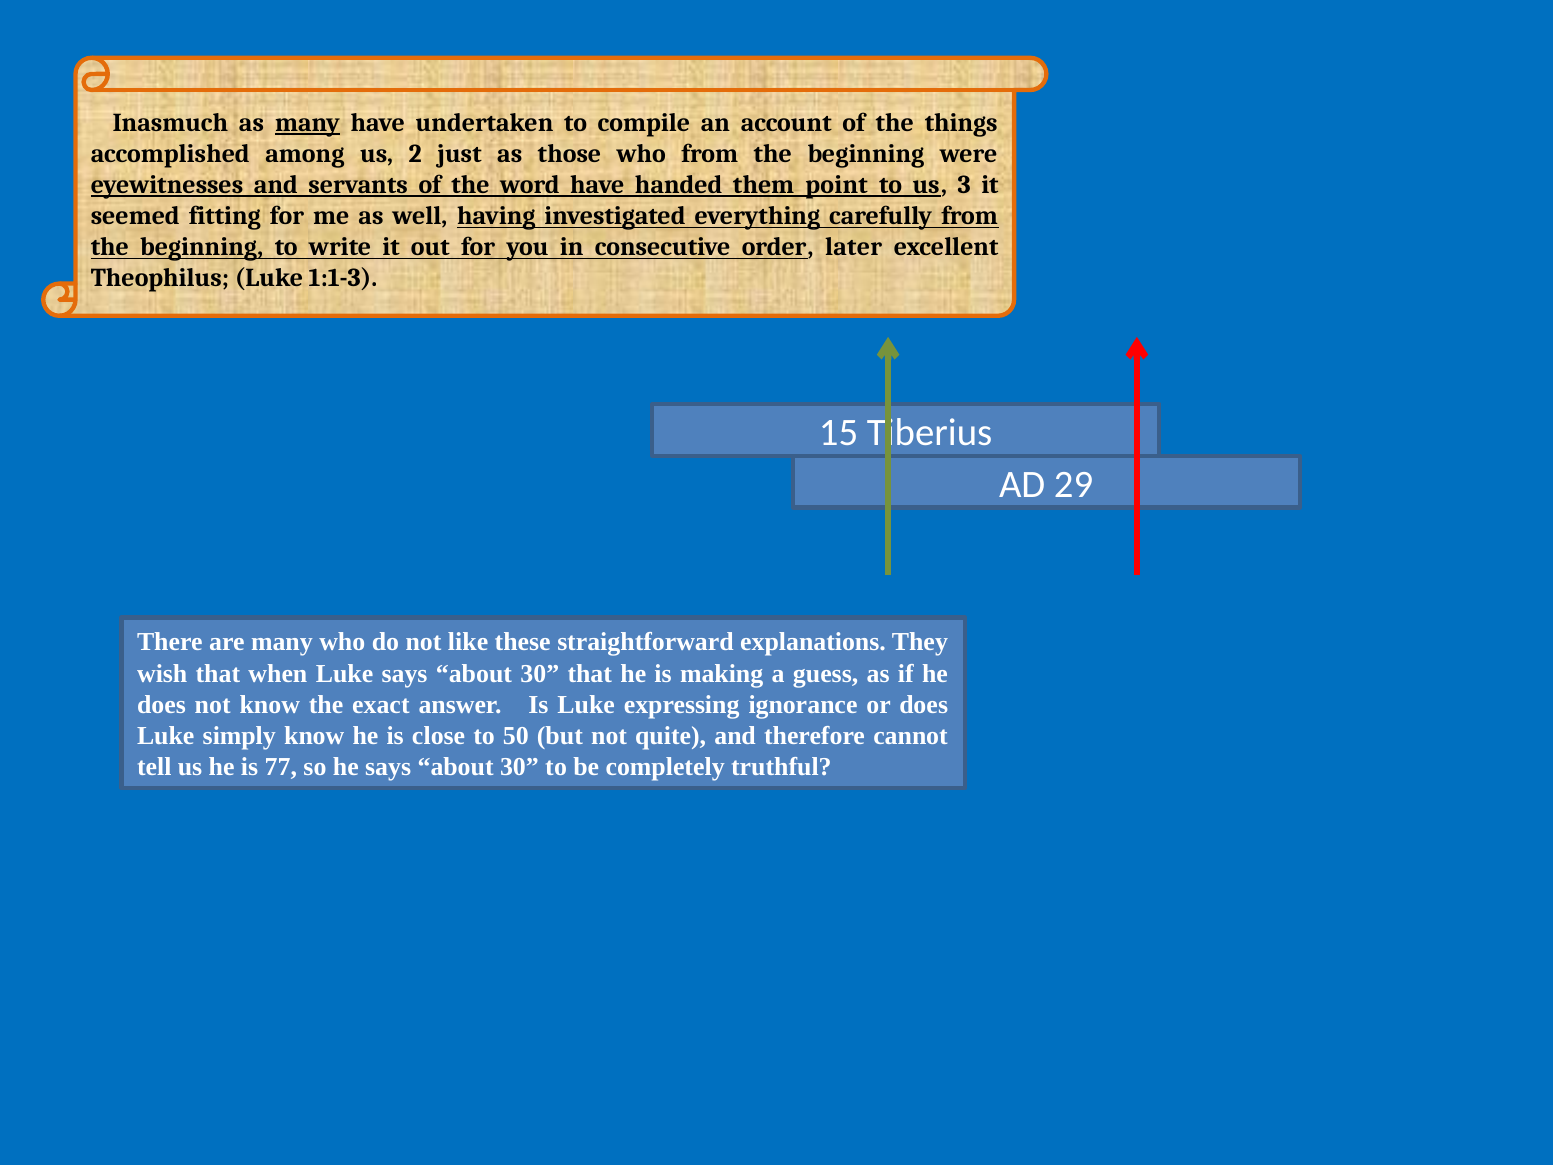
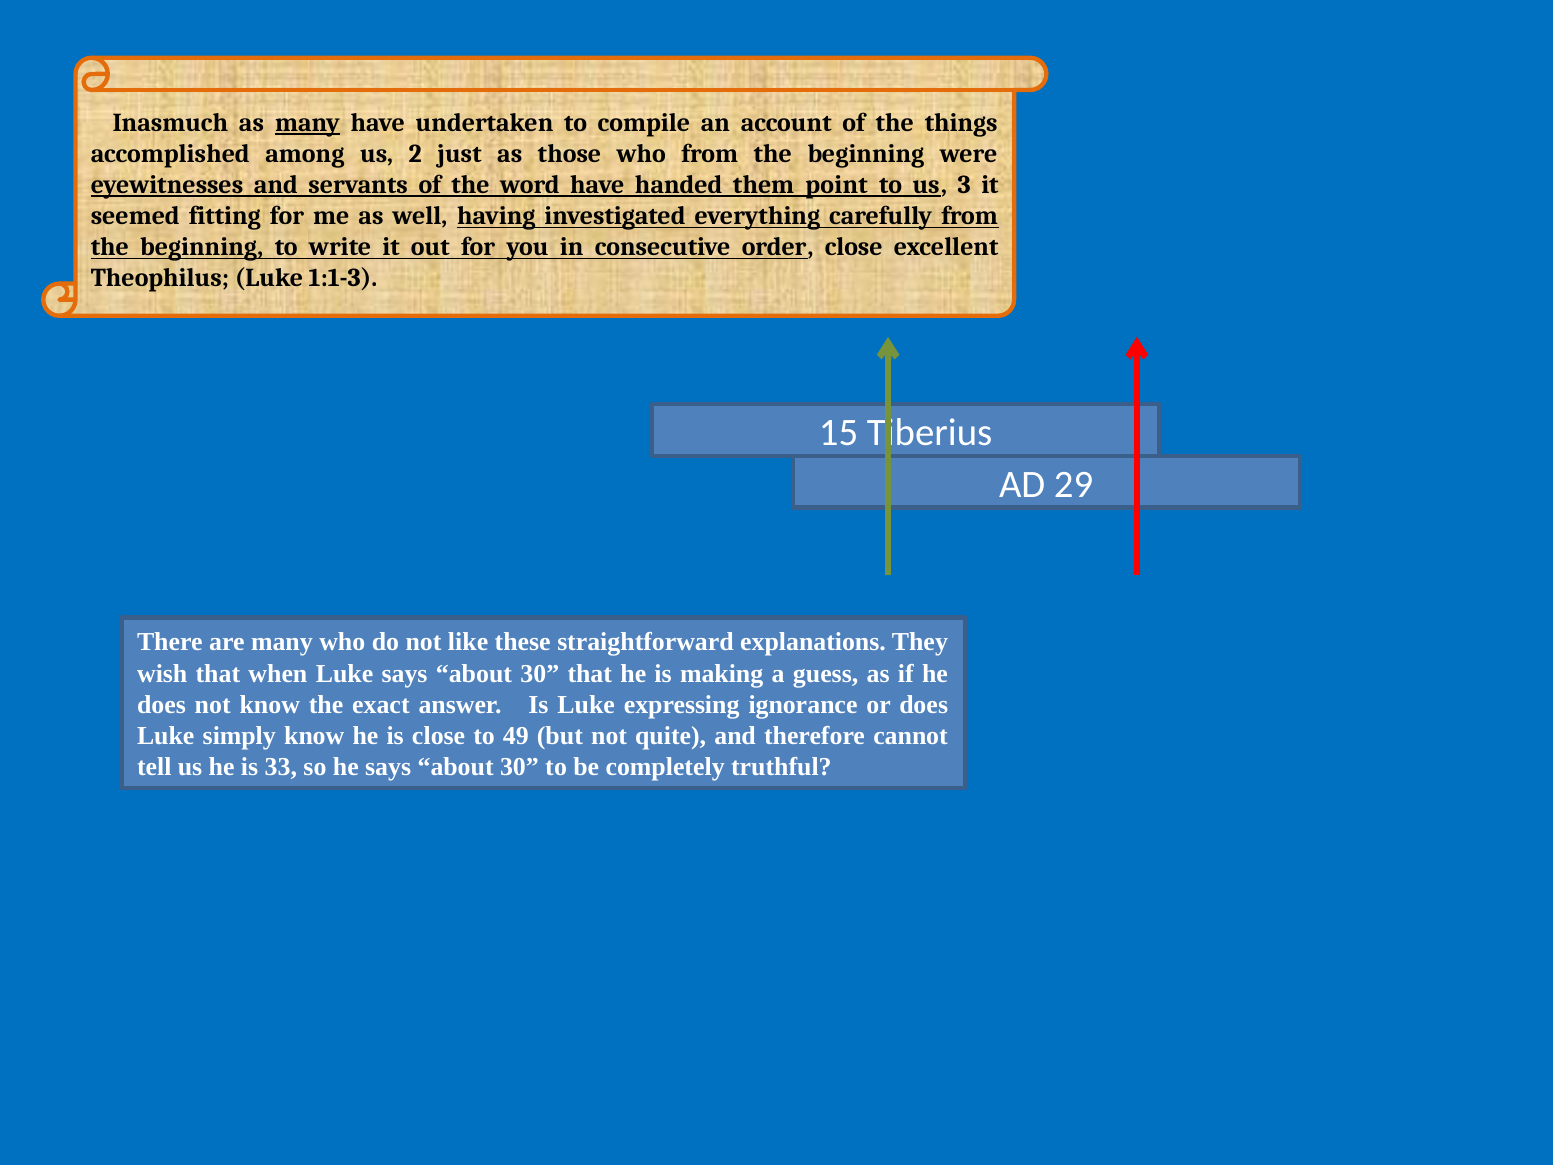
order later: later -> close (854, 247)
50: 50 -> 49 (516, 735)
77: 77 -> 33 (281, 767)
